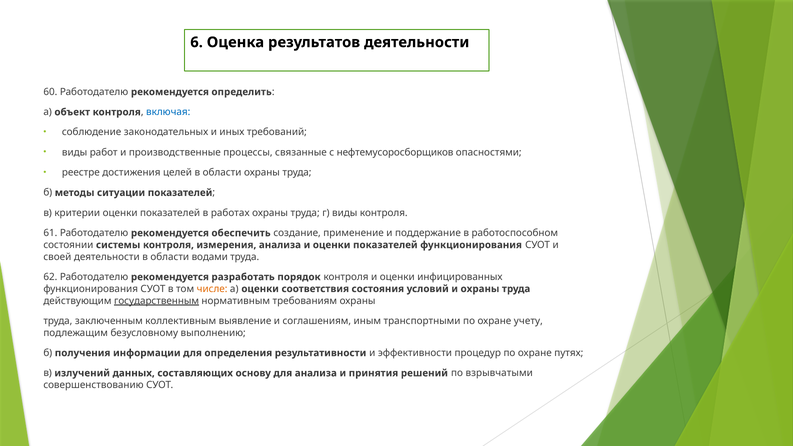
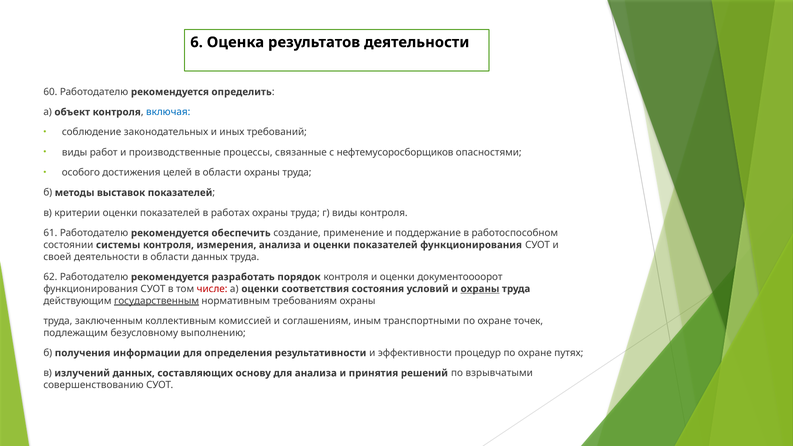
реестре: реестре -> особого (81, 173)
ситуации: ситуации -> выставок (121, 193)
области водами: водами -> данных (210, 257)
инфицированных: инфицированных -> документоооорот (460, 277)
числе colour: orange -> red (212, 289)
охраны underline: none -> present (480, 289)
выявление: выявление -> комиссией (245, 321)
учету: учету -> точек (528, 321)
